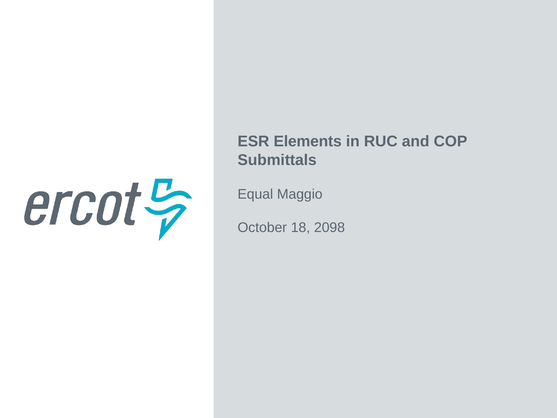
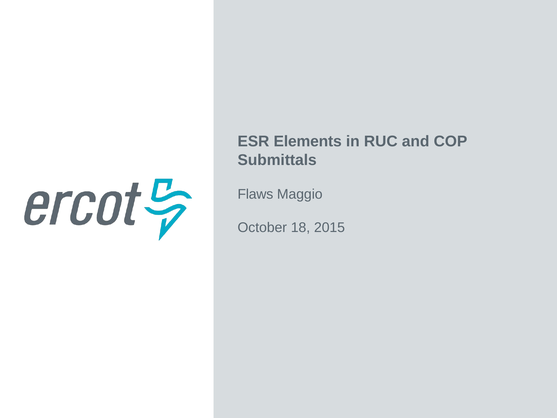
Equal: Equal -> Flaws (255, 194)
2098: 2098 -> 2015 (329, 228)
